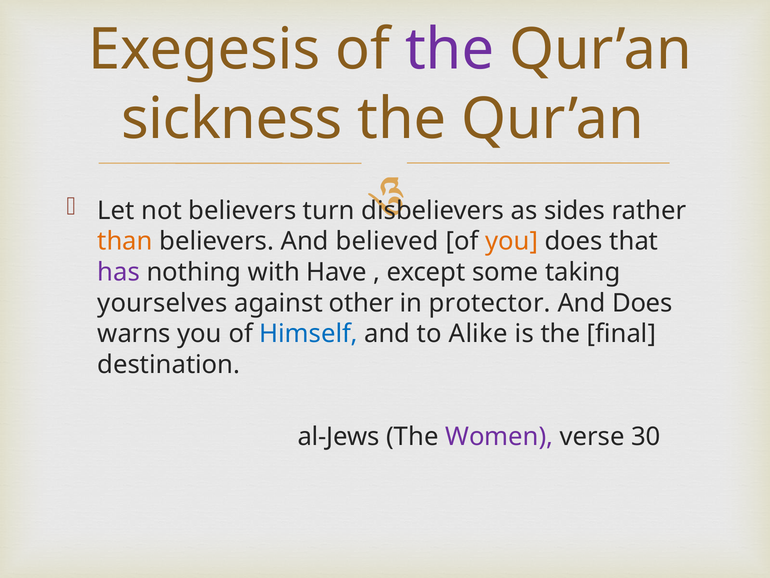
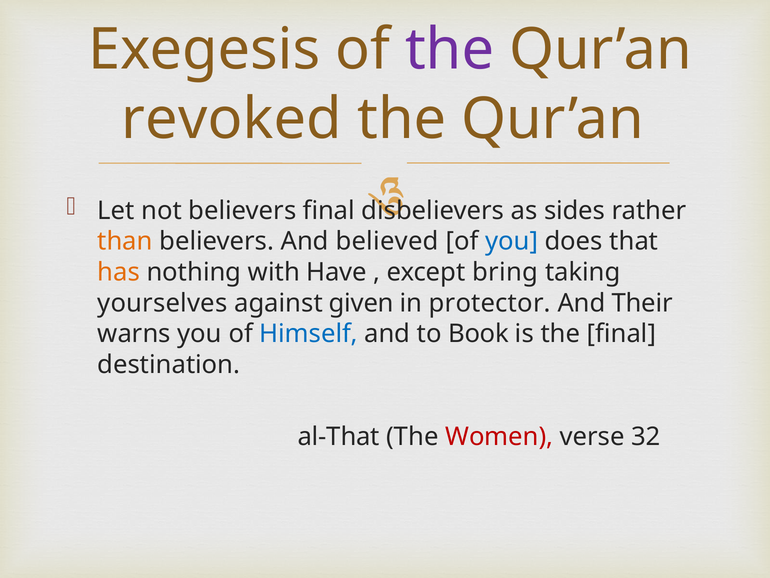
sickness: sickness -> revoked (232, 119)
believers turn: turn -> final (329, 210)
you colour: orange -> blue (512, 241)
has colour: purple -> orange (119, 272)
some: some -> bring (505, 272)
other: other -> given (361, 303)
And Does: Does -> Their (642, 303)
Alike: Alike -> Book (479, 334)
al-Jews: al-Jews -> al-That (339, 436)
Women colour: purple -> red (499, 436)
30: 30 -> 32 (646, 436)
